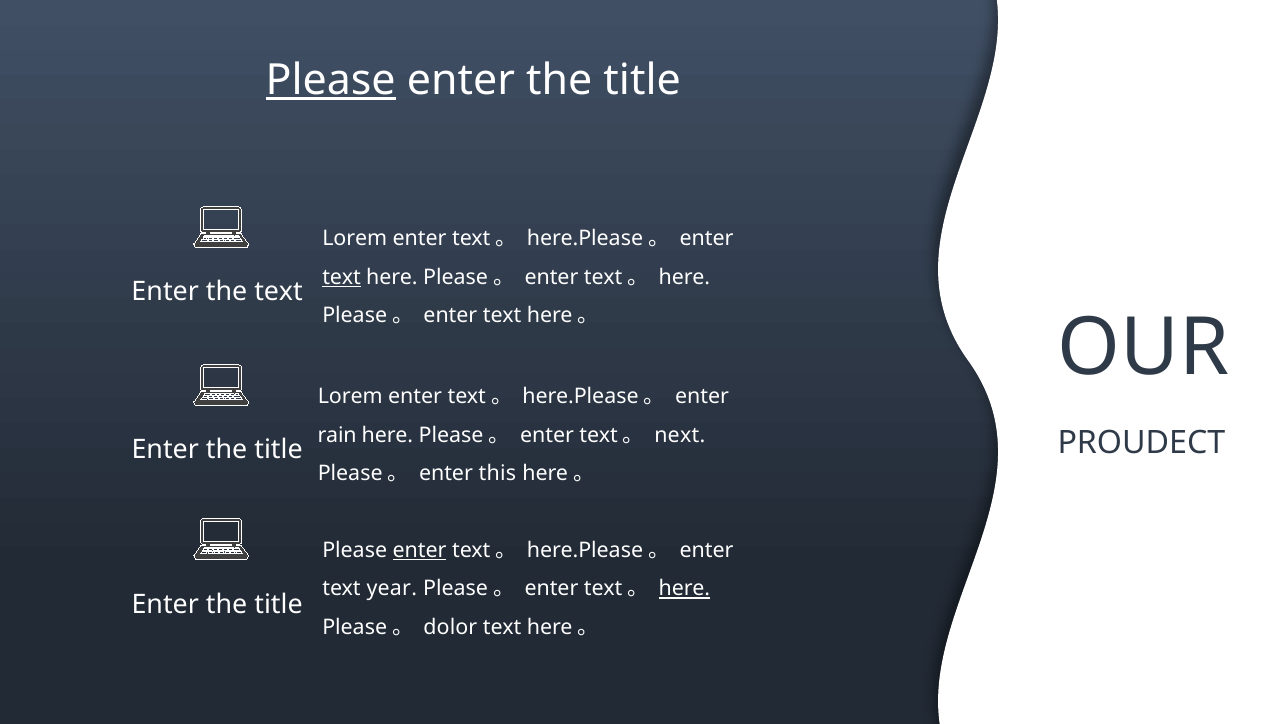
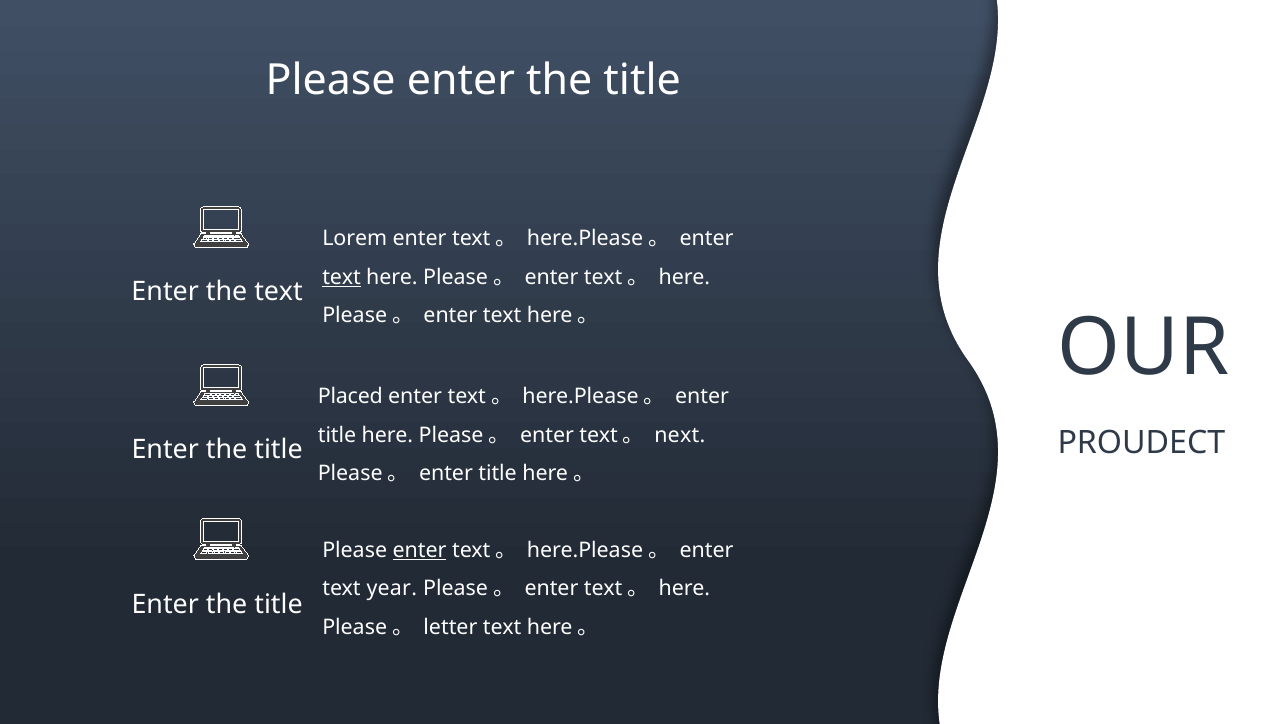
Please underline: present -> none (331, 80)
Lorem: Lorem -> Placed (350, 397)
rain: rain -> title (337, 435)
Please。 enter this: this -> title (498, 474)
here underline: present -> none (684, 589)
dolor: dolor -> letter (450, 627)
